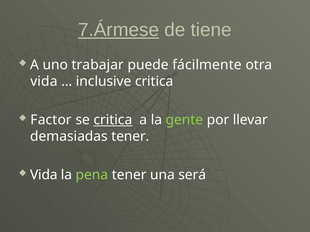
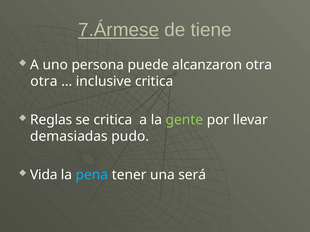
trabajar: trabajar -> persona (98, 65)
fácilmente: fácilmente -> alcanzaron (207, 65)
vida: vida -> otra (44, 82)
Factor: Factor -> Reglas (51, 120)
critica underline: present -> none (113, 120)
demasiadas tener: tener -> pudo (130, 137)
pena colour: light green -> light blue (92, 175)
